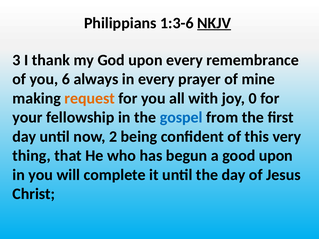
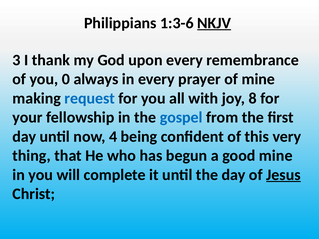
6: 6 -> 0 (66, 79)
request colour: orange -> blue (90, 98)
0: 0 -> 8 (253, 98)
2: 2 -> 4 (113, 137)
good upon: upon -> mine (276, 156)
Jesus underline: none -> present (283, 175)
